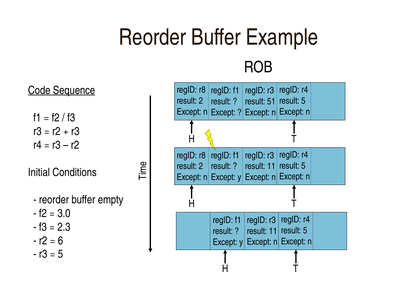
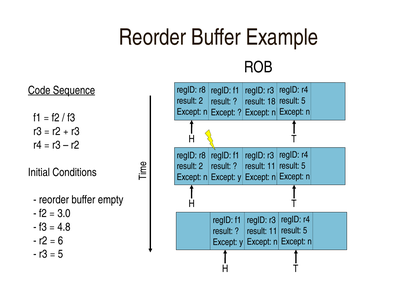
51: 51 -> 18 (271, 102)
2.3: 2.3 -> 4.8 (64, 227)
